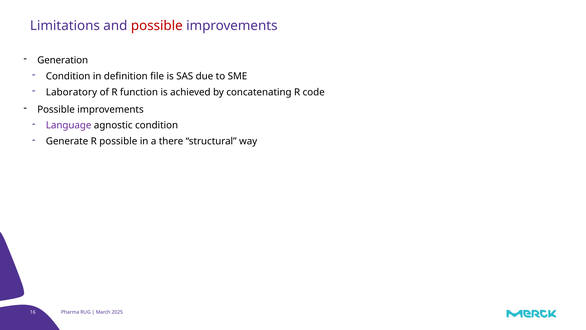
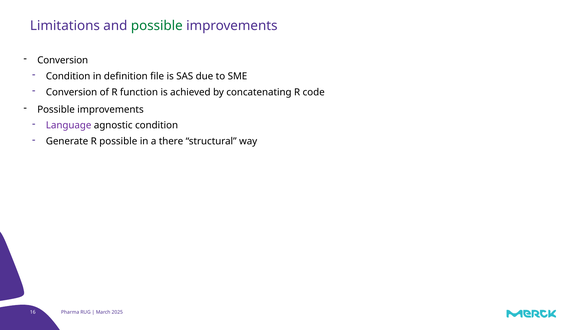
possible colour: red -> green (157, 26)
Generation: Generation -> Conversion (63, 60)
Laboratory: Laboratory -> Conversion (72, 92)
